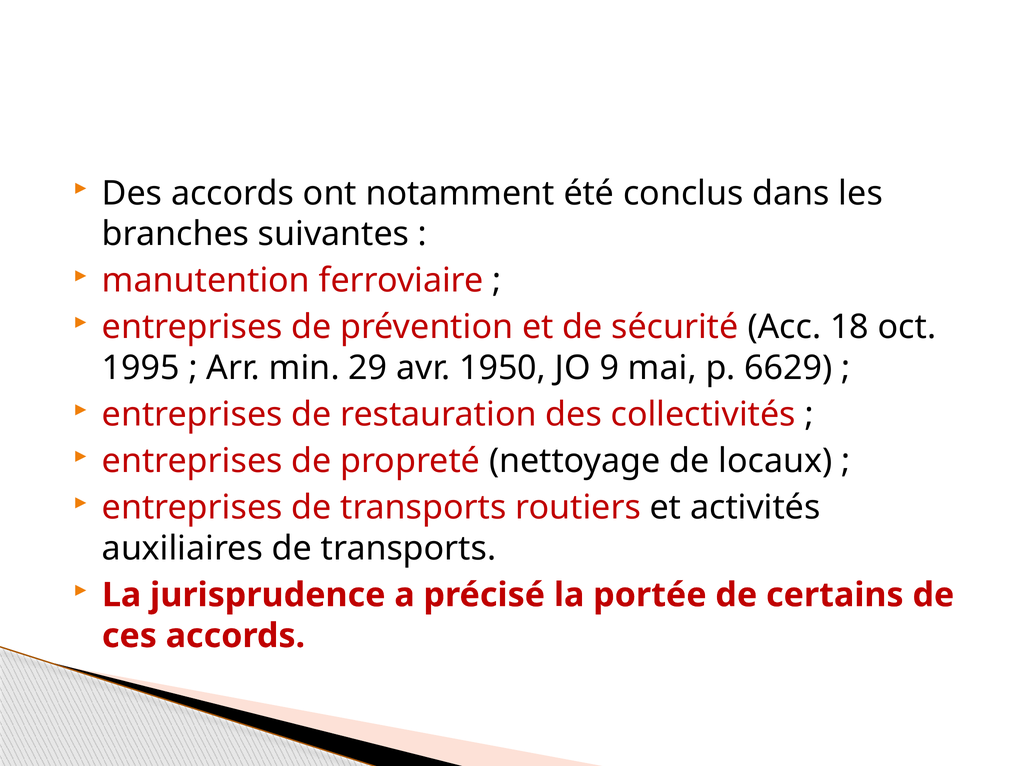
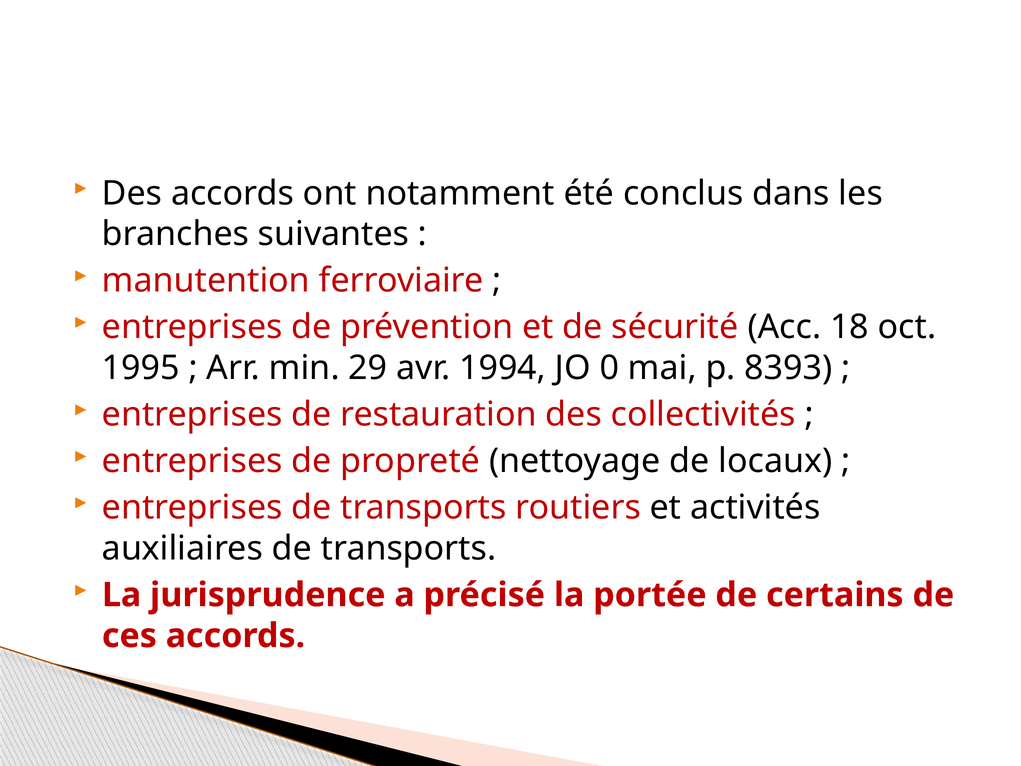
1950: 1950 -> 1994 (503, 368)
9: 9 -> 0 (609, 368)
6629: 6629 -> 8393 (788, 368)
